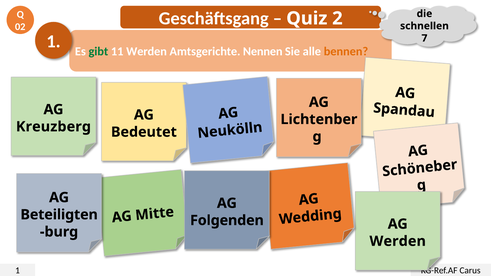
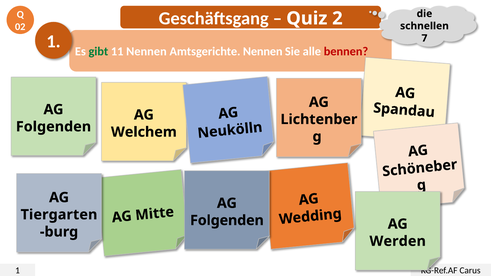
11 Werden: Werden -> Nennen (146, 52)
bennen colour: orange -> red (346, 52)
Kreuzberg: Kreuzberg -> Folgenden (53, 127)
Bedeutet: Bedeutet -> Welchem (144, 132)
Beteiligten: Beteiligten -> Tiergarten (59, 215)
